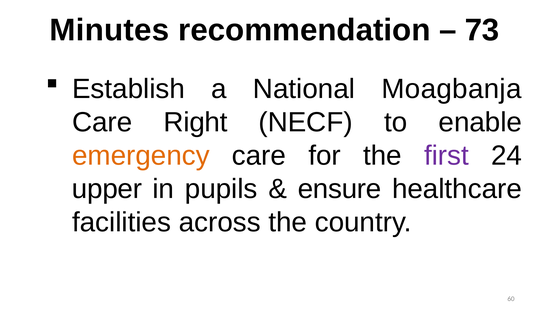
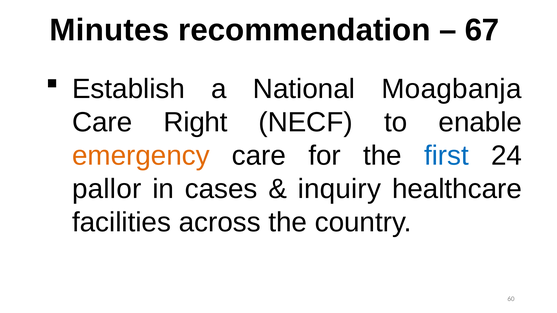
73: 73 -> 67 (482, 30)
first colour: purple -> blue (446, 156)
upper: upper -> pallor (107, 189)
pupils: pupils -> cases (221, 189)
ensure: ensure -> inquiry (339, 189)
